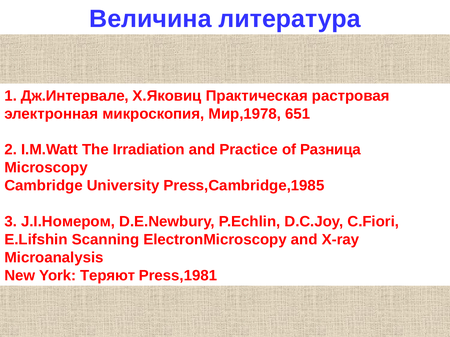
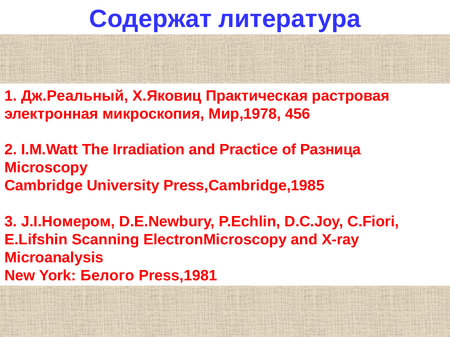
Величина: Величина -> Содержат (150, 19)
Дж.Интервале: Дж.Интервале -> Дж.Реальный (75, 96)
651: 651 -> 456 (298, 114)
Теряют: Теряют -> Белого (107, 276)
